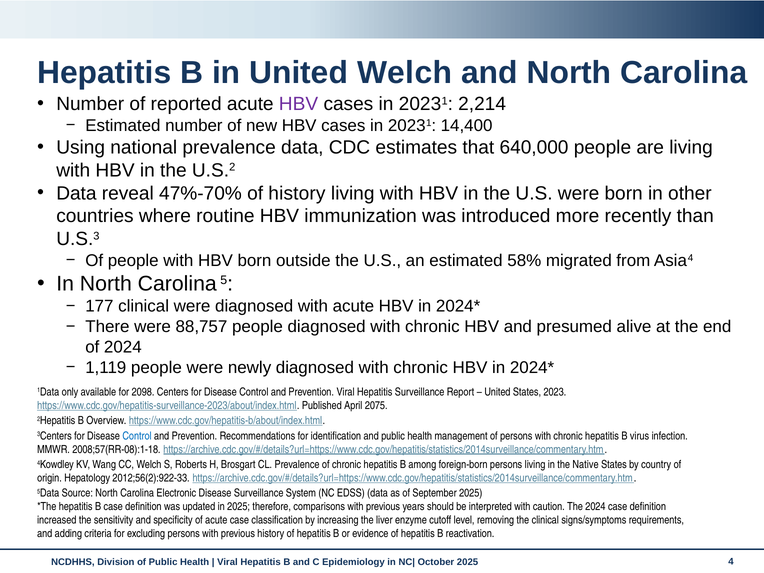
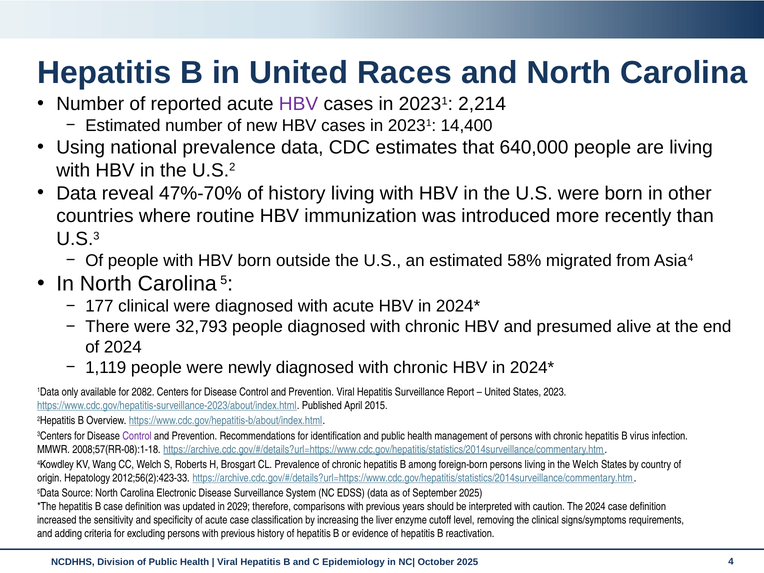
United Welch: Welch -> Races (405, 73)
88,757: 88,757 -> 32,793 (201, 327)
2098: 2098 -> 2082 (143, 392)
2075: 2075 -> 2015 (376, 405)
Control colour: blue -> purple (137, 436)
the Native: Native -> Welch (586, 465)
2012;56(2):922-33: 2012;56(2):922-33 -> 2012;56(2):423-33 (151, 478)
in 2025: 2025 -> 2029 (239, 507)
